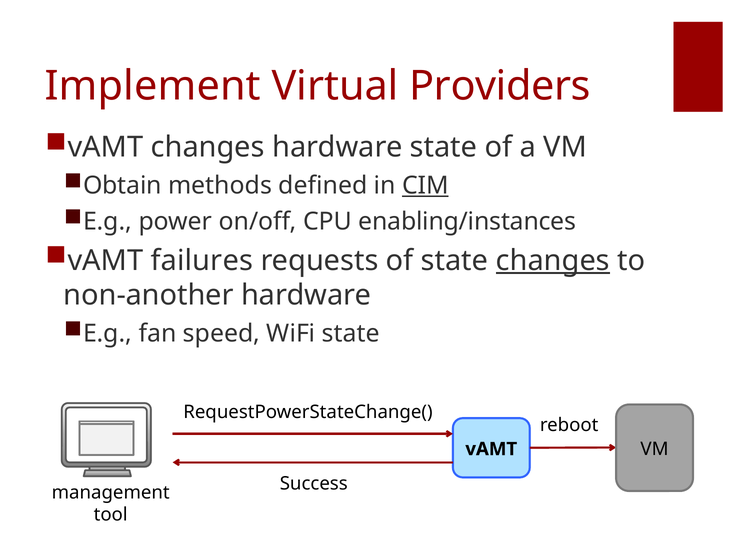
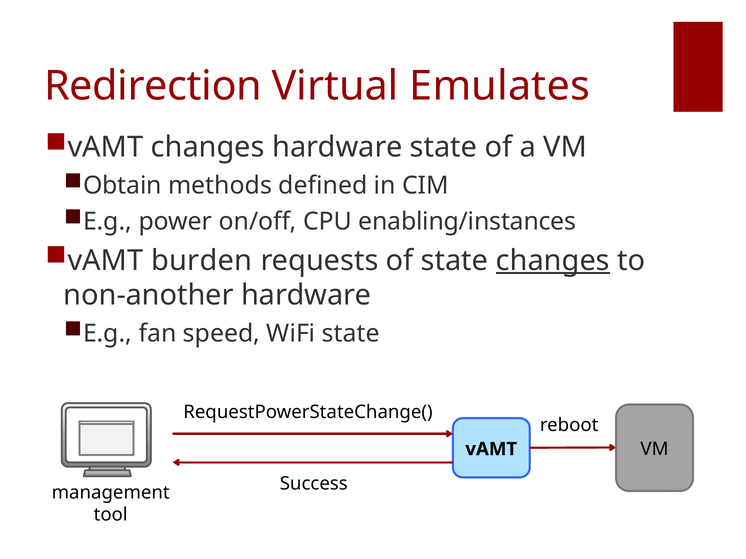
Implement: Implement -> Redirection (153, 86)
Providers: Providers -> Emulates (500, 86)
CIM underline: present -> none (425, 186)
failures: failures -> burden (202, 261)
